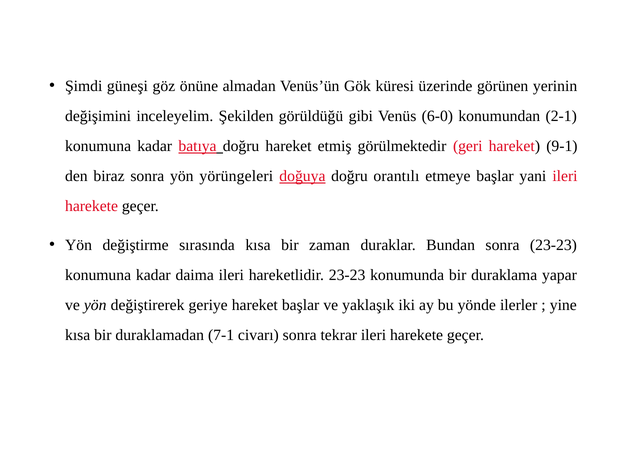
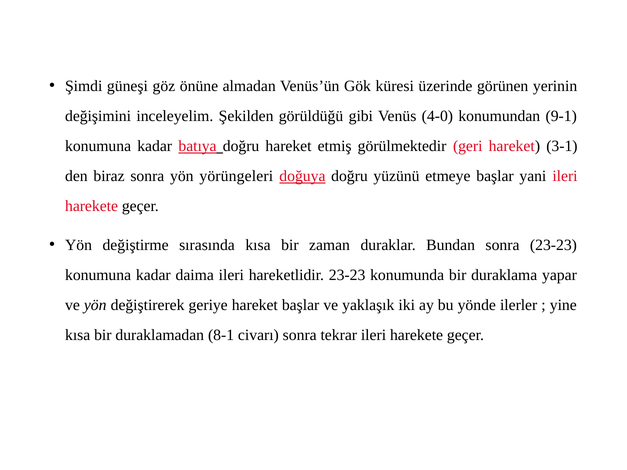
6-0: 6-0 -> 4-0 (437, 116)
2-1: 2-1 -> 9-1 (561, 116)
9-1: 9-1 -> 3-1 (562, 146)
orantılı: orantılı -> yüzünü (396, 176)
7-1: 7-1 -> 8-1 (221, 335)
